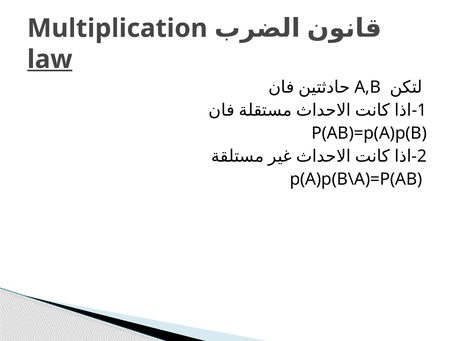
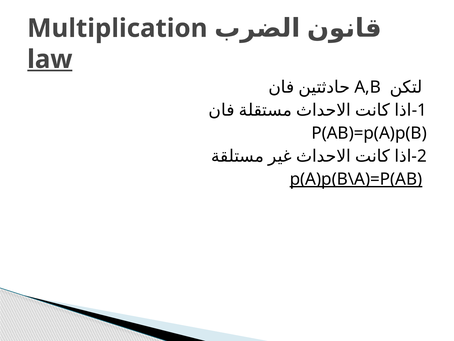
p(A)p(B\A)=P(AB underline: none -> present (356, 179)
